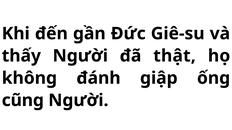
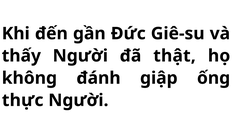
cũng: cũng -> thực (23, 101)
